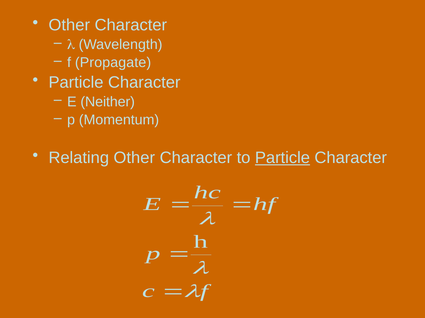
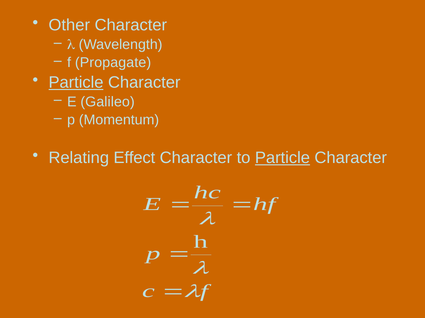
Particle underline: none -> present (76, 83)
Neither: Neither -> Galileo (108, 102)
Relating Other: Other -> Effect (134, 158)
